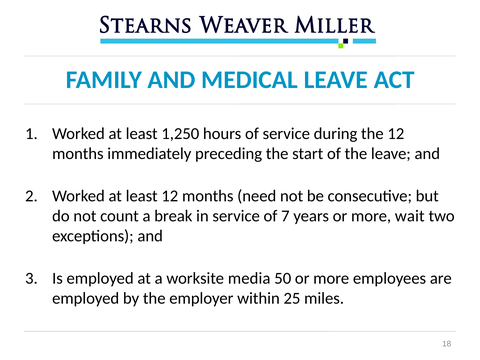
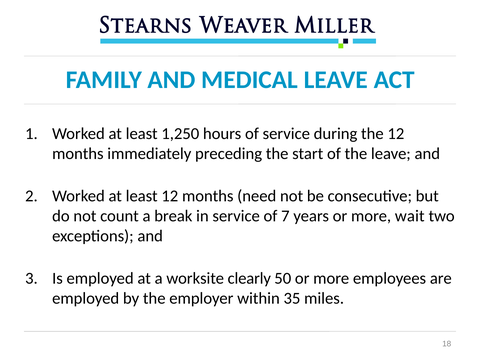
media: media -> clearly (249, 278)
25: 25 -> 35 (292, 298)
